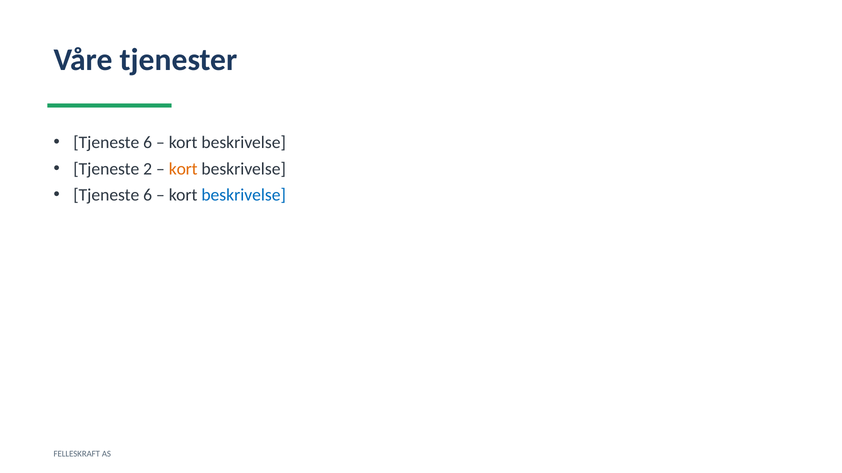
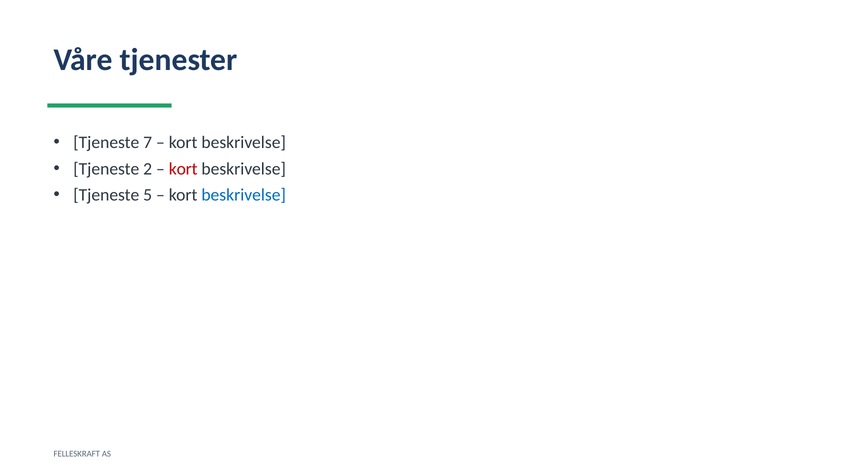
6: 6 -> 7 (148, 143)
kort colour: orange -> red (183, 169)
6: 6 -> 5 (148, 195)
